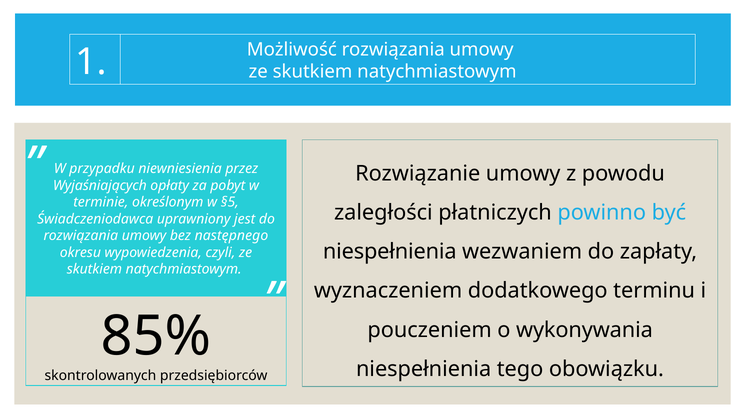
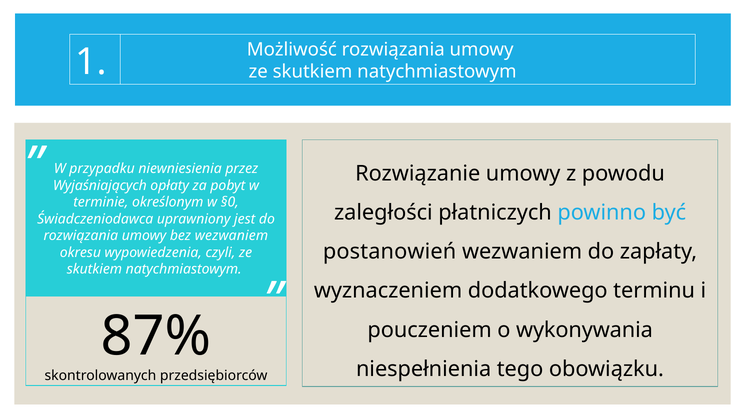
§5: §5 -> §0 (230, 202)
bez następnego: następnego -> wezwaniem (231, 236)
niespełnienia: niespełnienia -> postanowień (390, 252)
85%: 85% -> 87% (156, 336)
